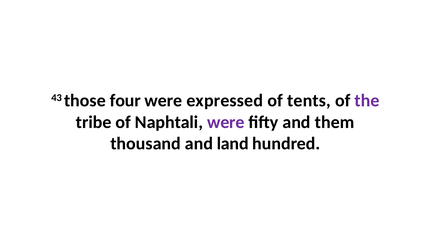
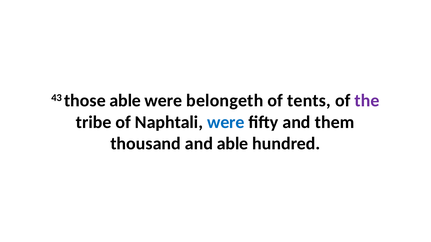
those four: four -> able (125, 101)
expressed: expressed -> belongeth (225, 101)
were colour: purple -> blue (226, 122)
and land: land -> able (233, 144)
